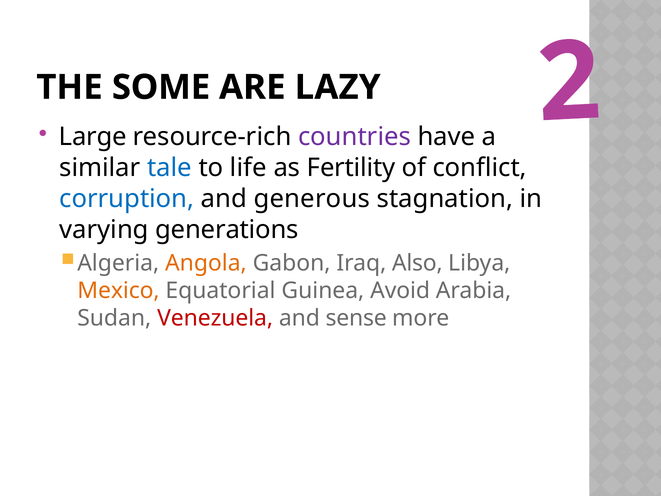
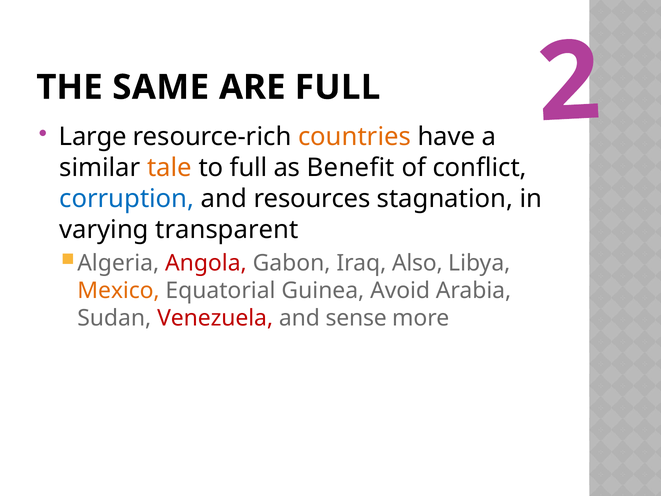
SOME: SOME -> SAME (161, 87)
ARE LAZY: LAZY -> FULL (338, 87)
countries colour: purple -> orange (355, 137)
tale colour: blue -> orange (170, 168)
to life: life -> full (249, 168)
Fertility: Fertility -> Benefit (351, 168)
generous: generous -> resources (312, 199)
generations: generations -> transparent (227, 229)
Angola colour: orange -> red (206, 263)
